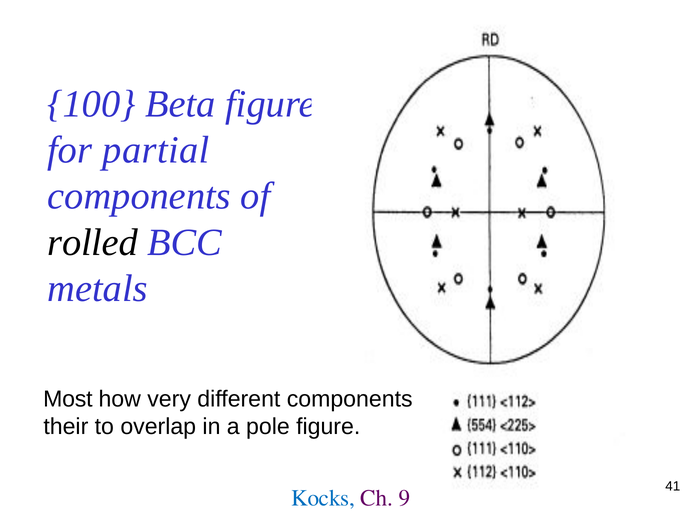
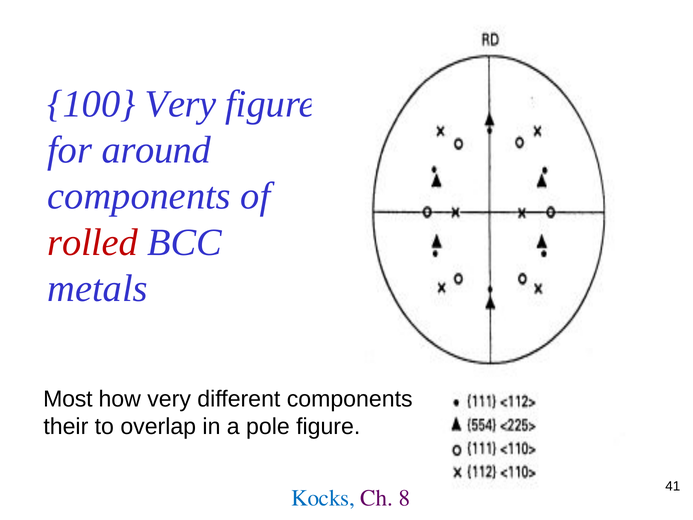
100 Beta: Beta -> Very (181, 104)
partial: partial -> around (156, 150)
rolled colour: black -> red (93, 242)
9: 9 -> 8 (405, 498)
